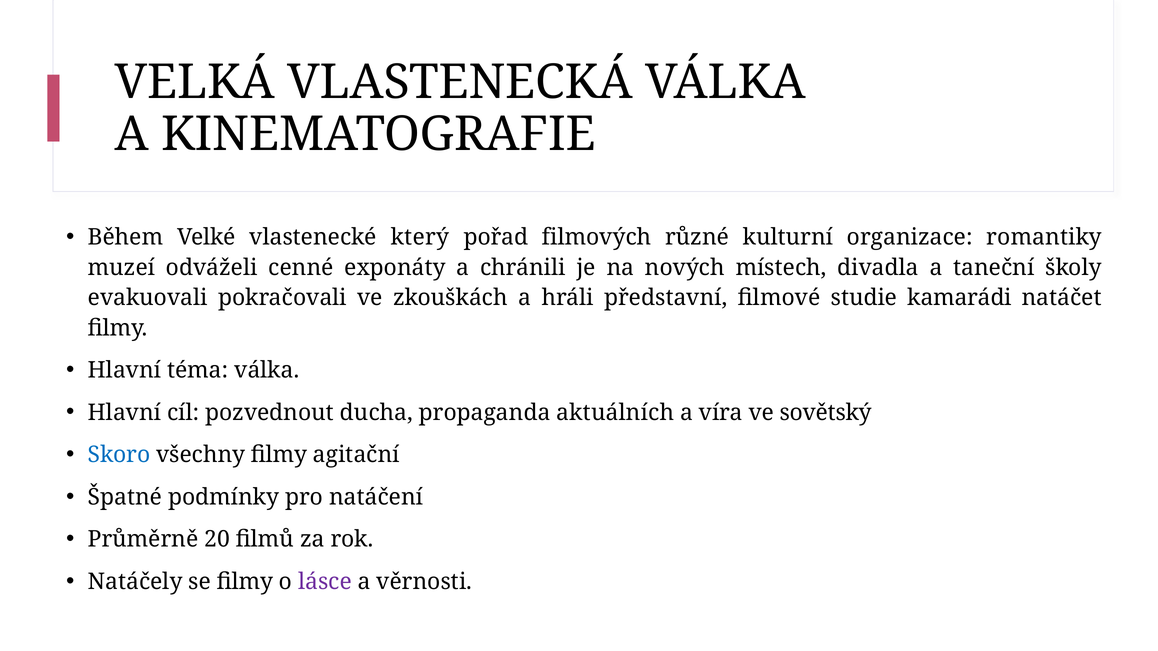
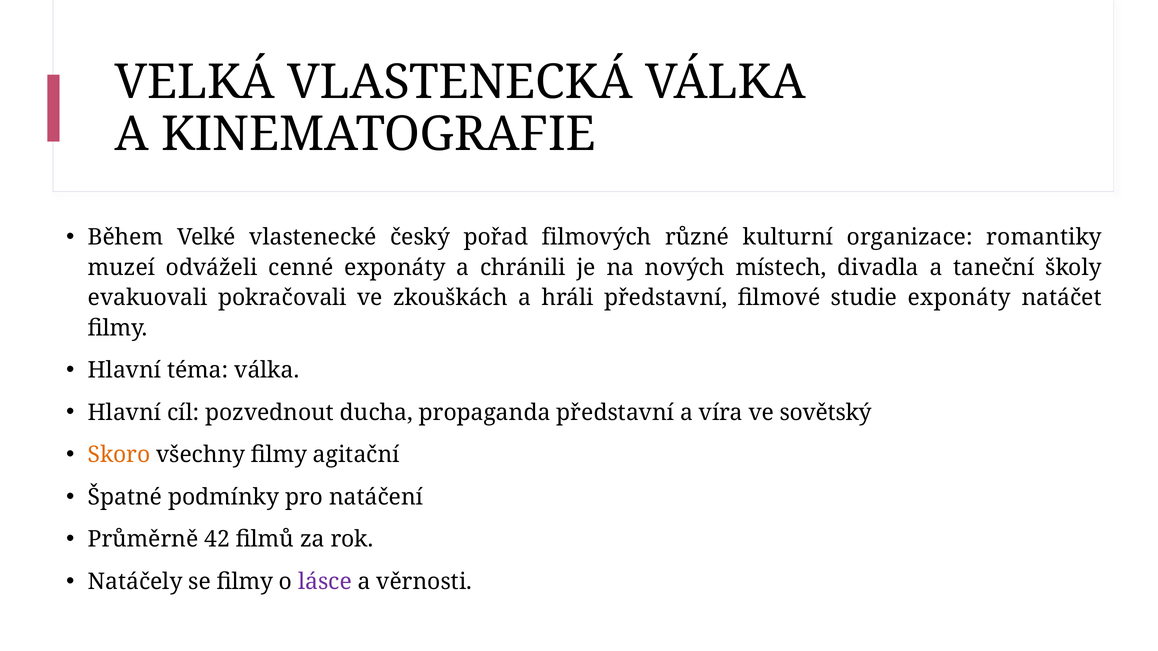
který: který -> český (420, 238)
studie kamarádi: kamarádi -> exponáty (959, 298)
propaganda aktuálních: aktuálních -> představní (615, 413)
Skoro colour: blue -> orange (119, 455)
20: 20 -> 42 (217, 540)
